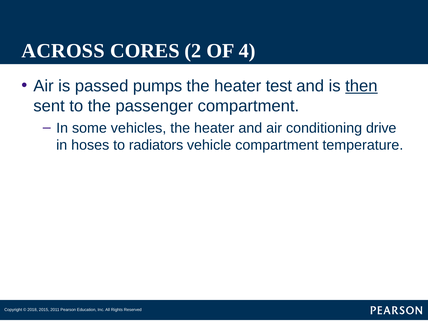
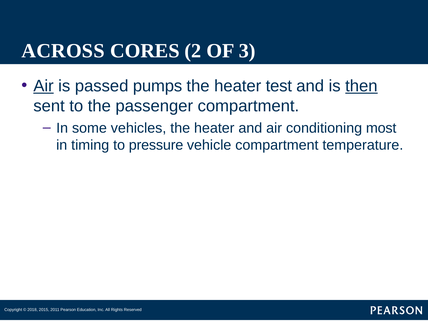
4: 4 -> 3 (247, 51)
Air underline: none -> present (44, 86)
drive: drive -> most (381, 128)
hoses: hoses -> timing (90, 145)
radiators: radiators -> pressure (156, 145)
